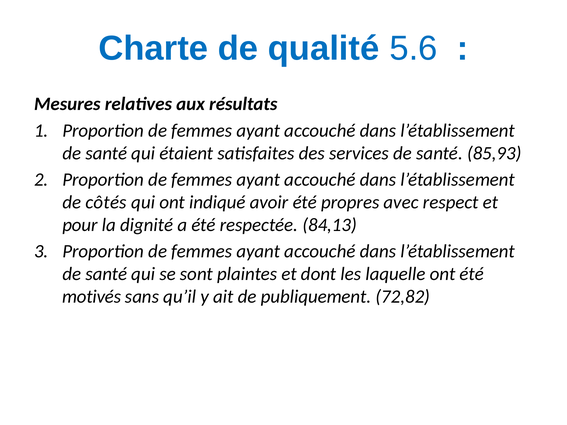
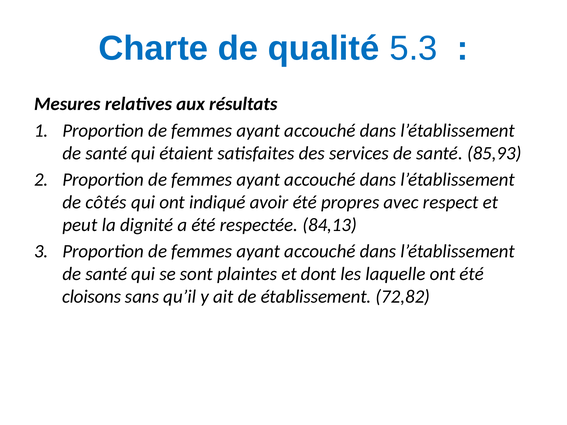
5.6: 5.6 -> 5.3 (414, 49)
pour: pour -> peut (80, 225)
motivés: motivés -> cloisons (92, 297)
publiquement: publiquement -> établissement (316, 297)
